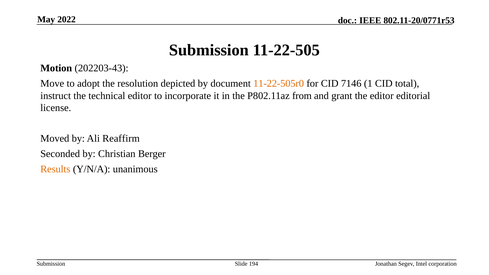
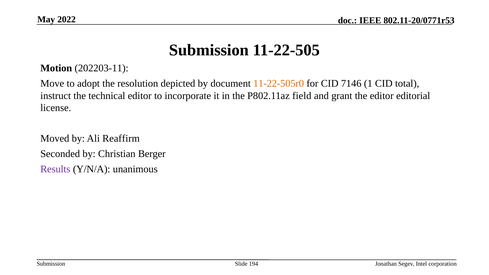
202203-43: 202203-43 -> 202203-11 (102, 68)
from: from -> field (302, 96)
Results colour: orange -> purple (55, 169)
